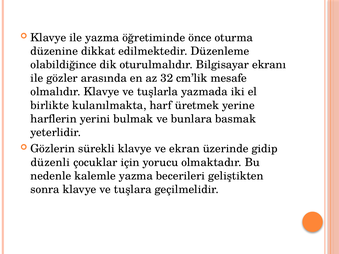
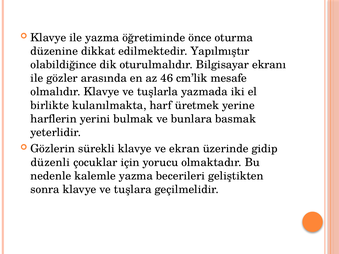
Düzenleme: Düzenleme -> Yapılmıştır (220, 51)
32: 32 -> 46 (167, 78)
